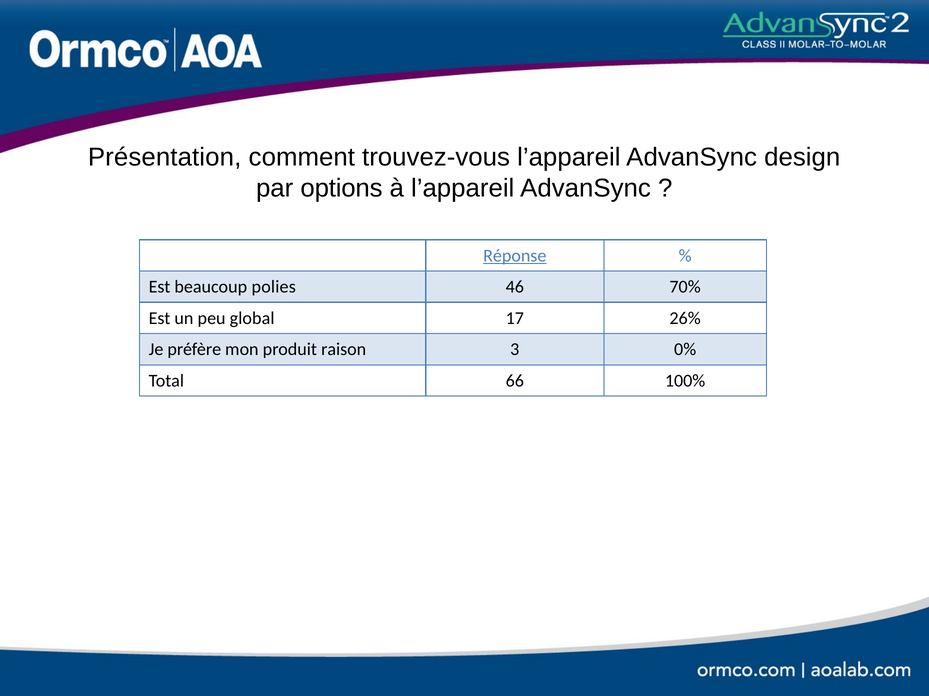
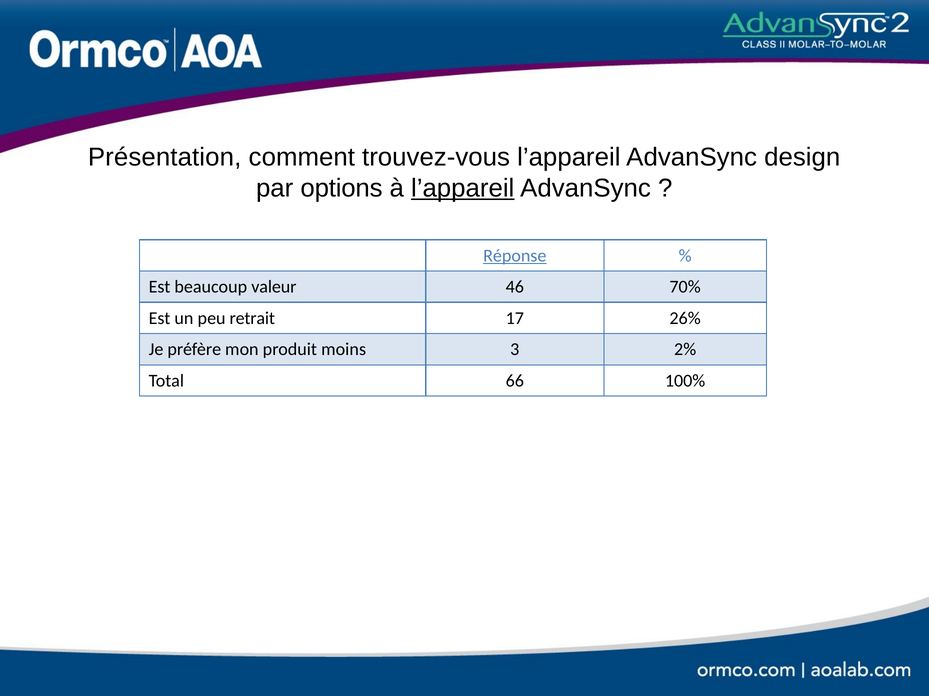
l’appareil underline: none -> present (463, 188)
polies: polies -> valeur (274, 287)
global: global -> retrait (252, 318)
raison: raison -> moins (344, 350)
0%: 0% -> 2% (685, 350)
